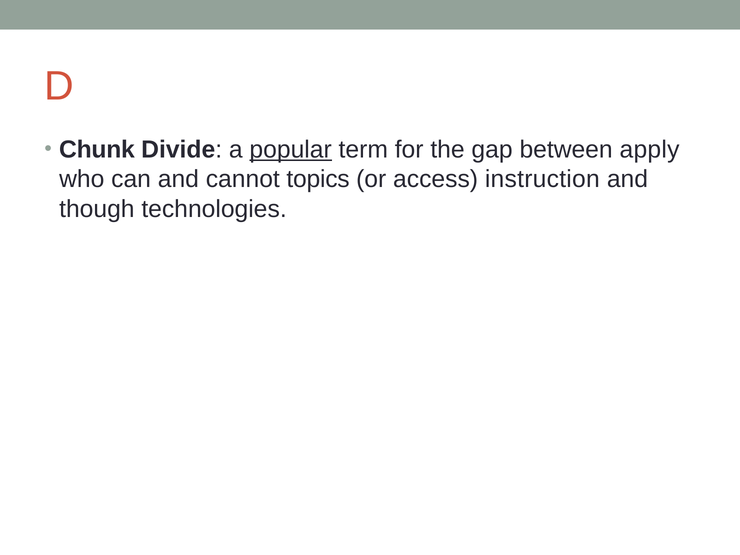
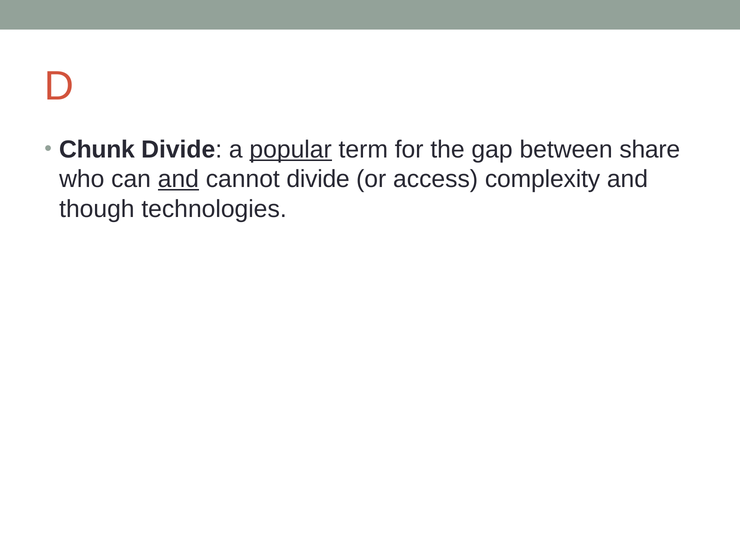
apply: apply -> share (650, 150)
and underline: none -> present (178, 179)
cannot topics: topics -> divide (318, 179)
instruction: instruction -> complexity (543, 179)
